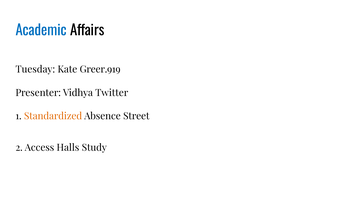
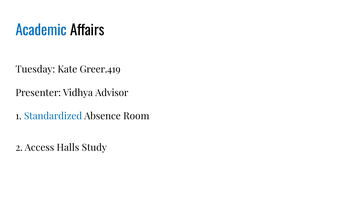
Greer.919: Greer.919 -> Greer.419 (100, 69)
Twitter: Twitter -> Advisor (112, 93)
Standardized colour: orange -> blue (53, 116)
Street: Street -> Room (136, 116)
